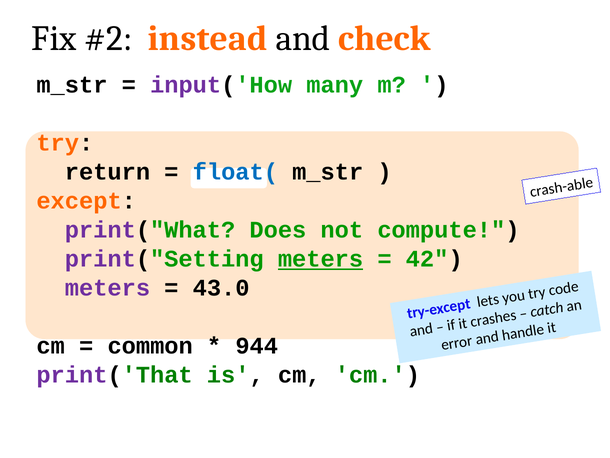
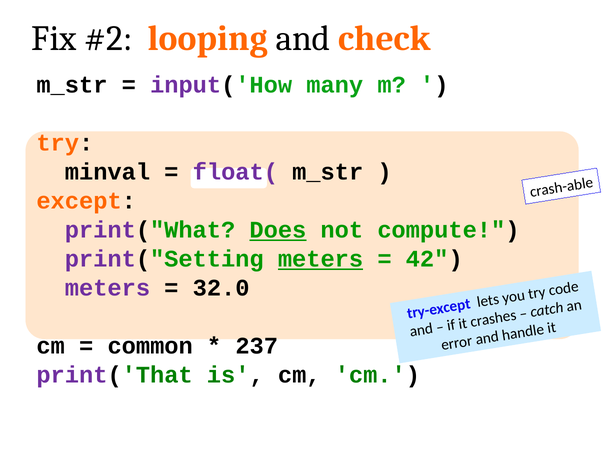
instead: instead -> looping (208, 39)
return: return -> minval (107, 172)
float( colour: blue -> purple (235, 172)
Does underline: none -> present (278, 230)
43.0: 43.0 -> 32.0 (221, 288)
944: 944 -> 237 (257, 346)
